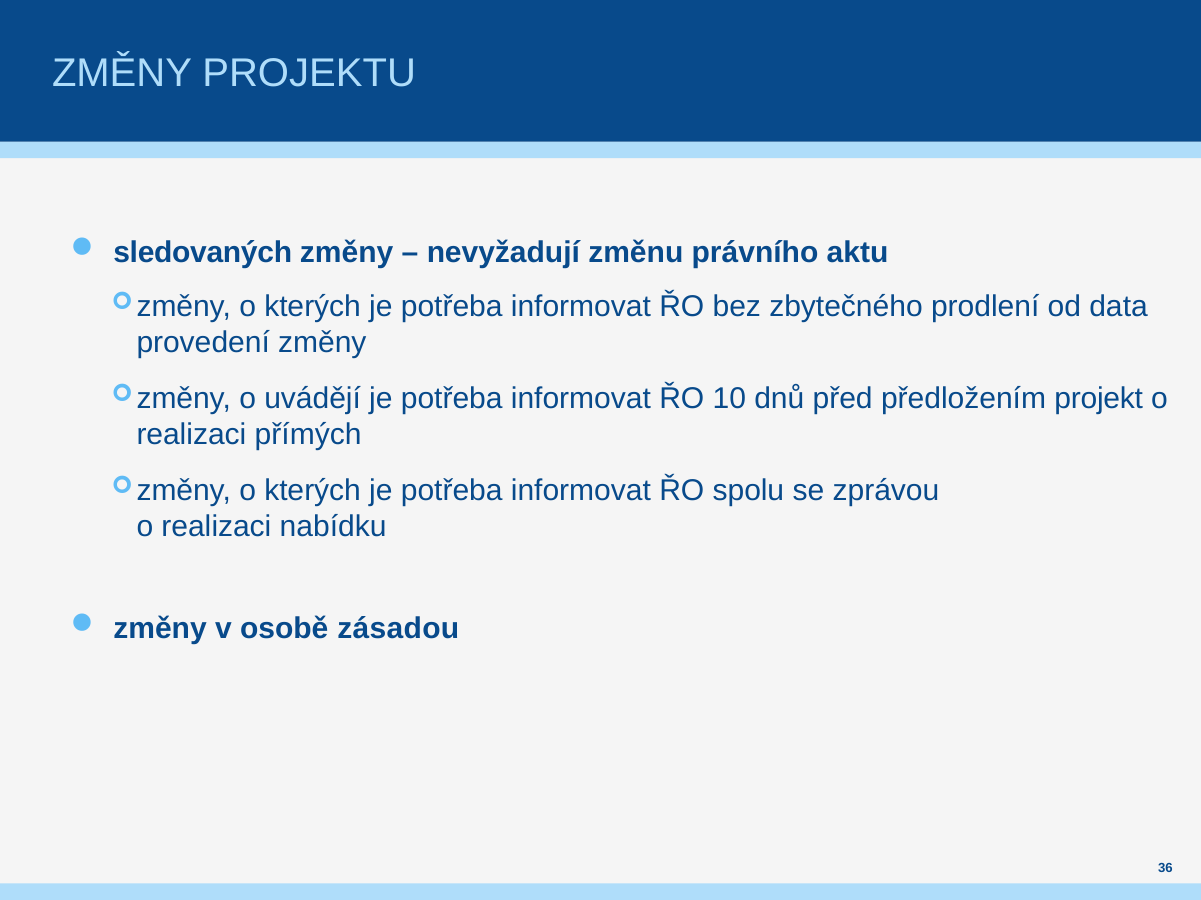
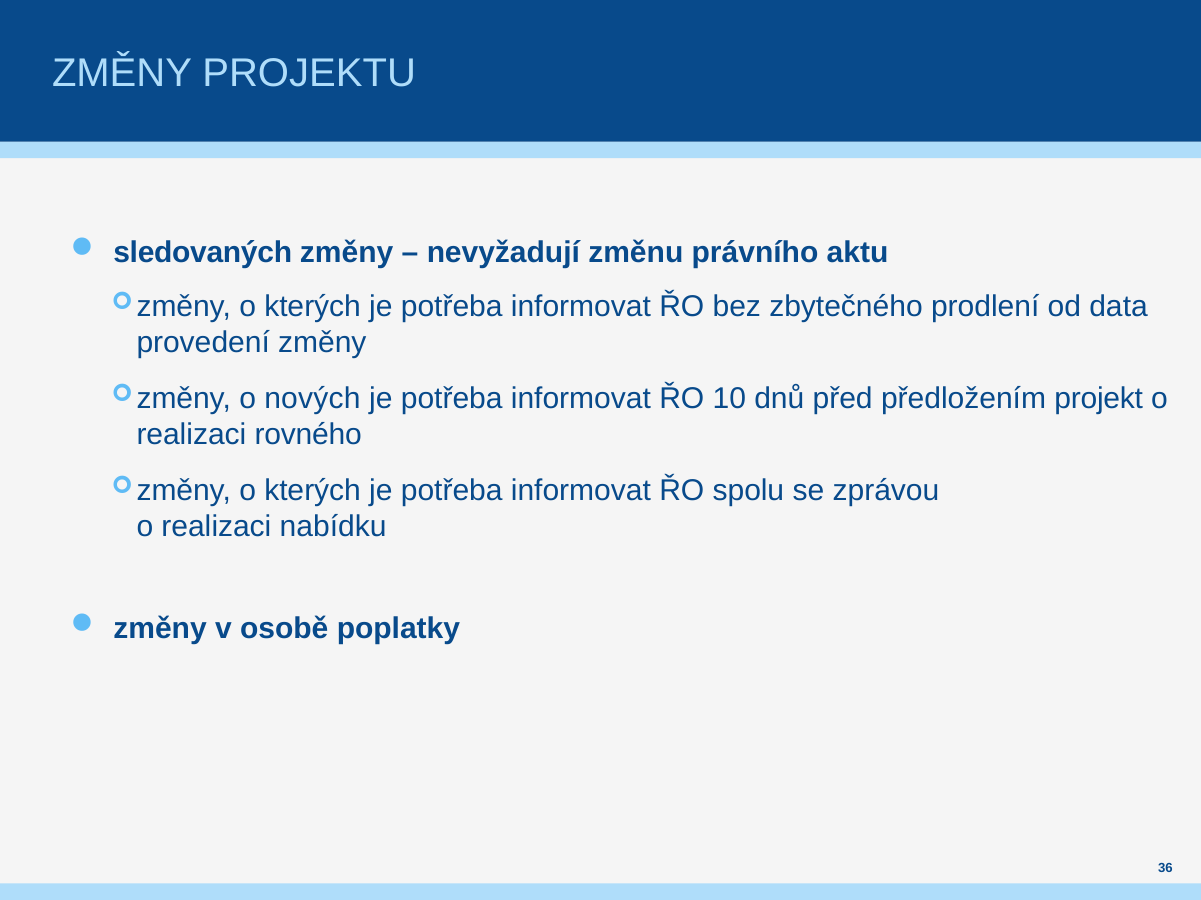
uvádějí: uvádějí -> nových (312, 399)
přímých: přímých -> rovného (308, 435)
zásadou: zásadou -> poplatky (398, 629)
